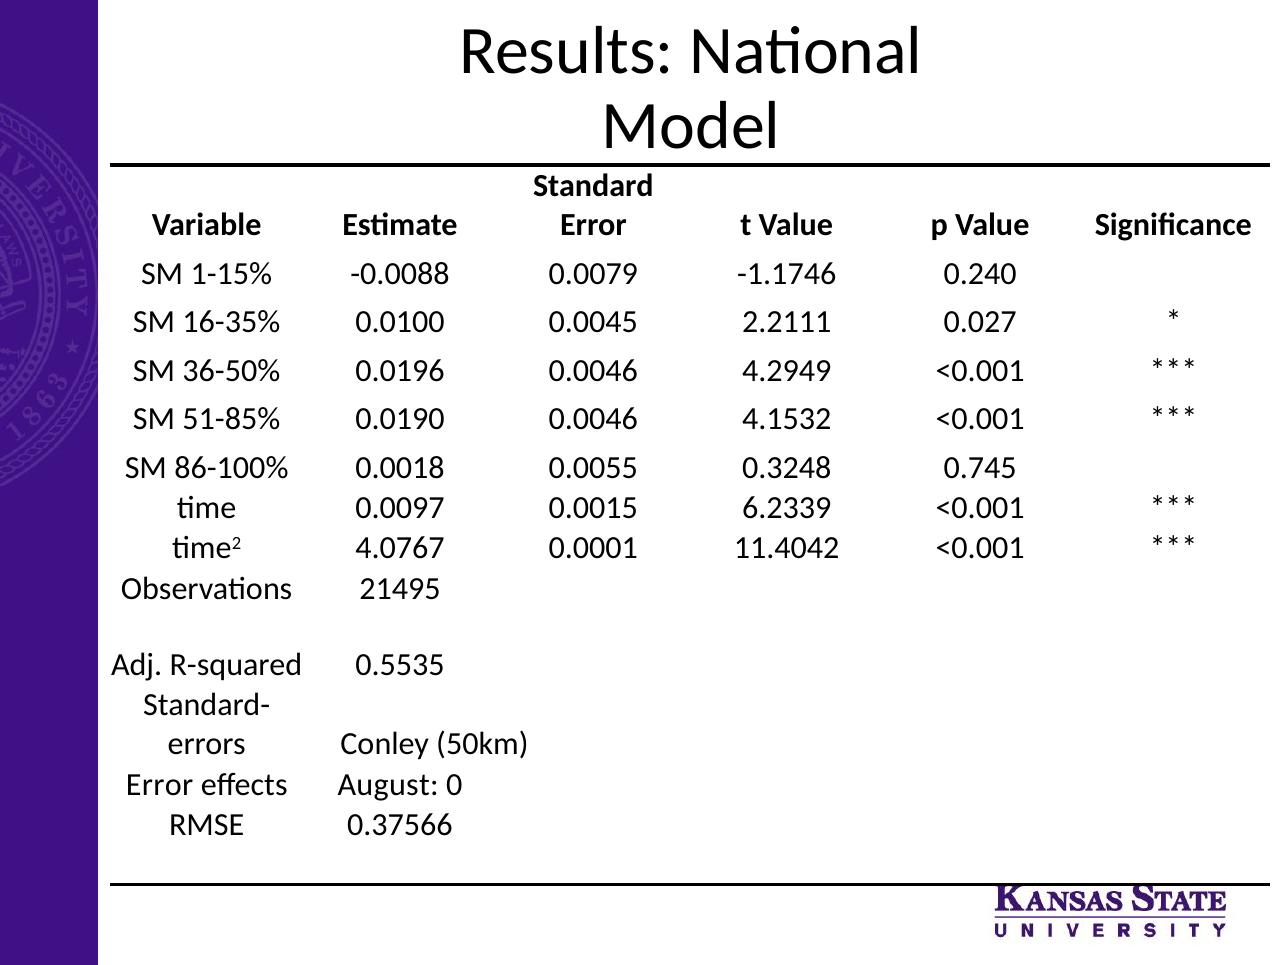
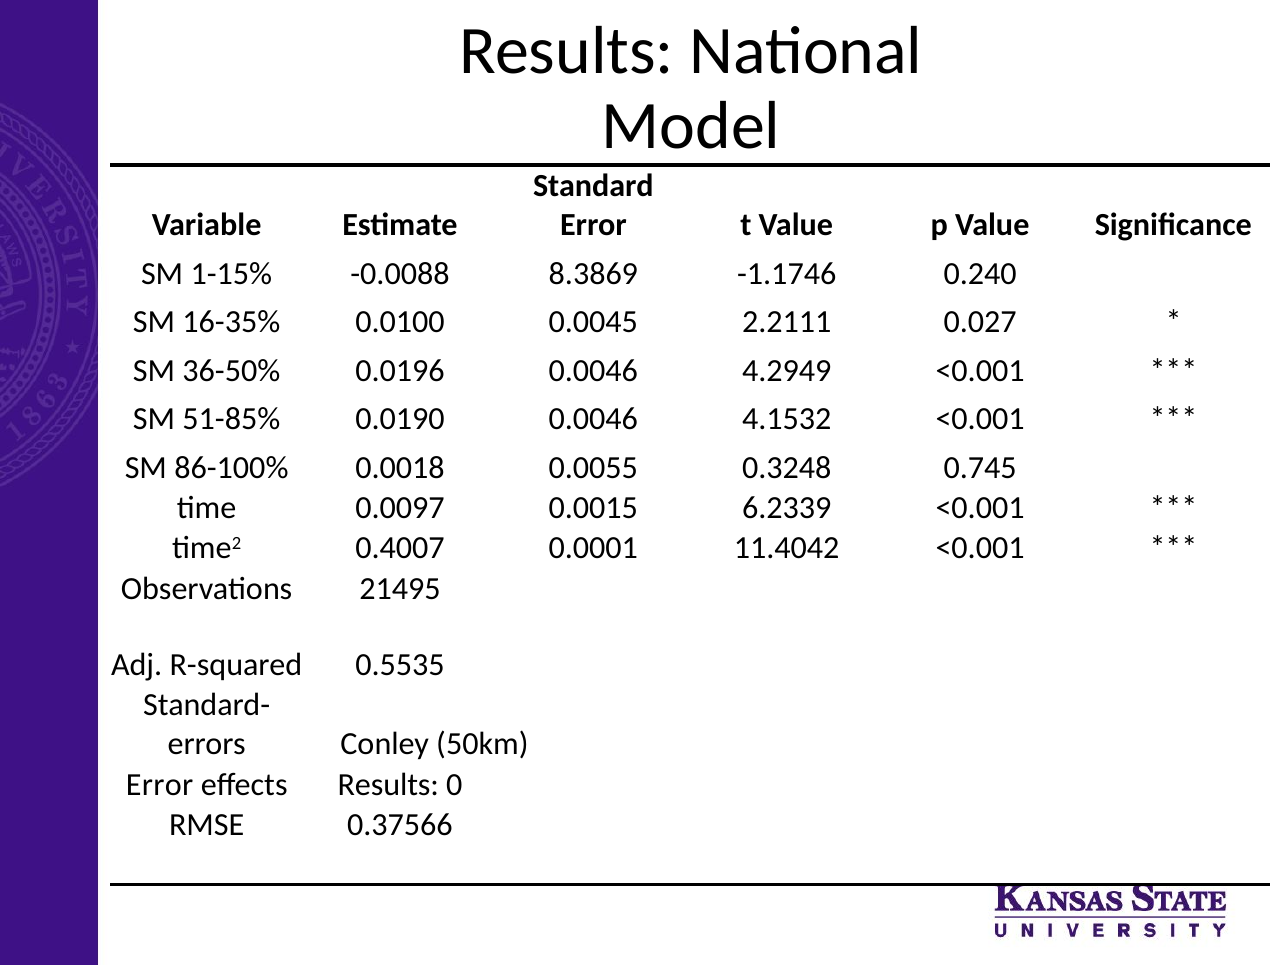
0.0079: 0.0079 -> 8.3869 (593, 274)
4.0767: 4.0767 -> 0.4007 (400, 548)
effects August: August -> Results (388, 784)
